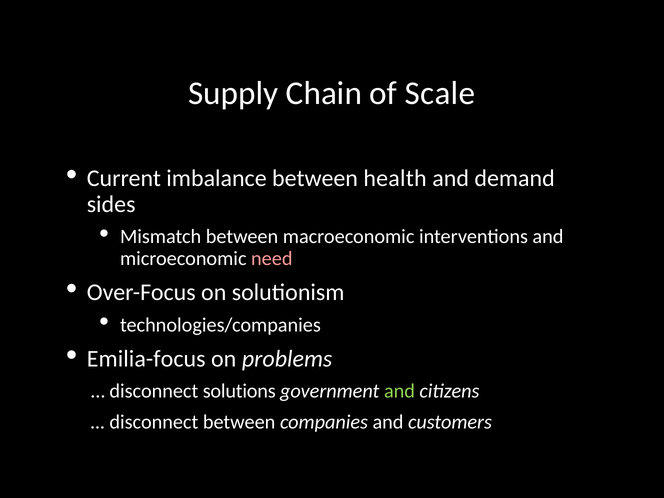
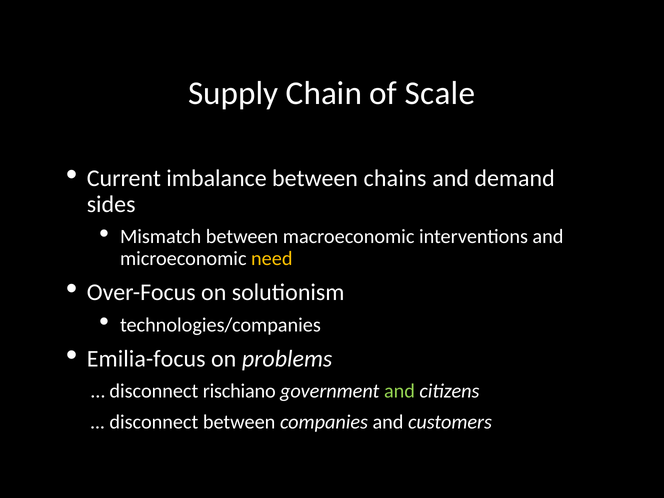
health: health -> chains (395, 178)
need colour: pink -> yellow (272, 259)
solutions: solutions -> rischiano (239, 391)
